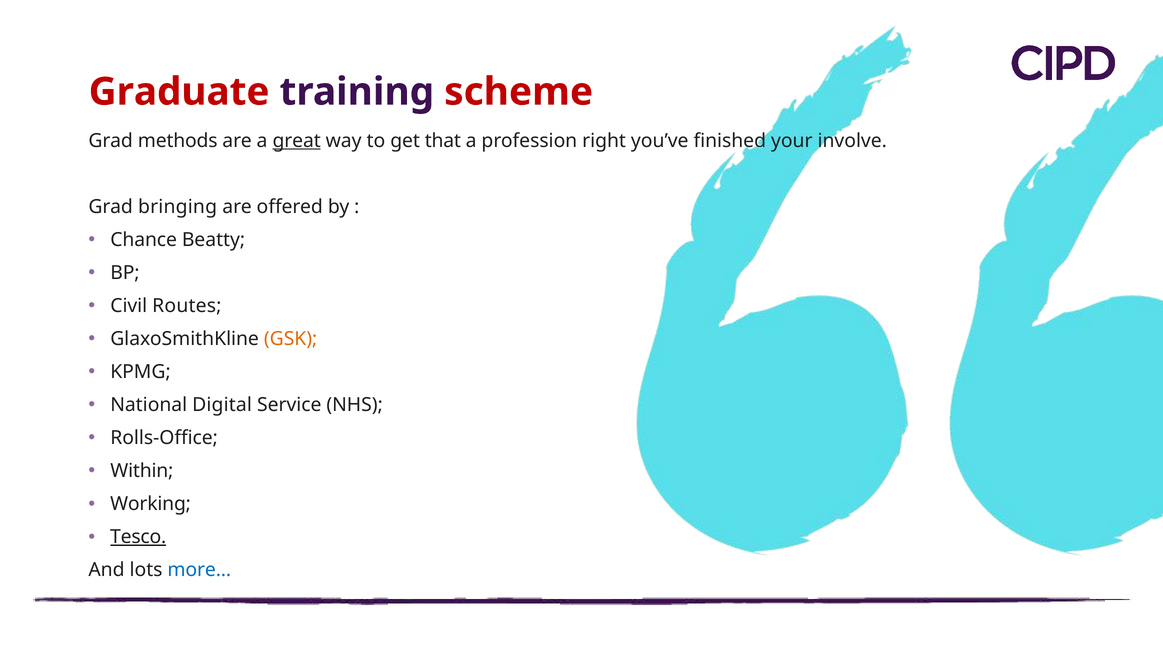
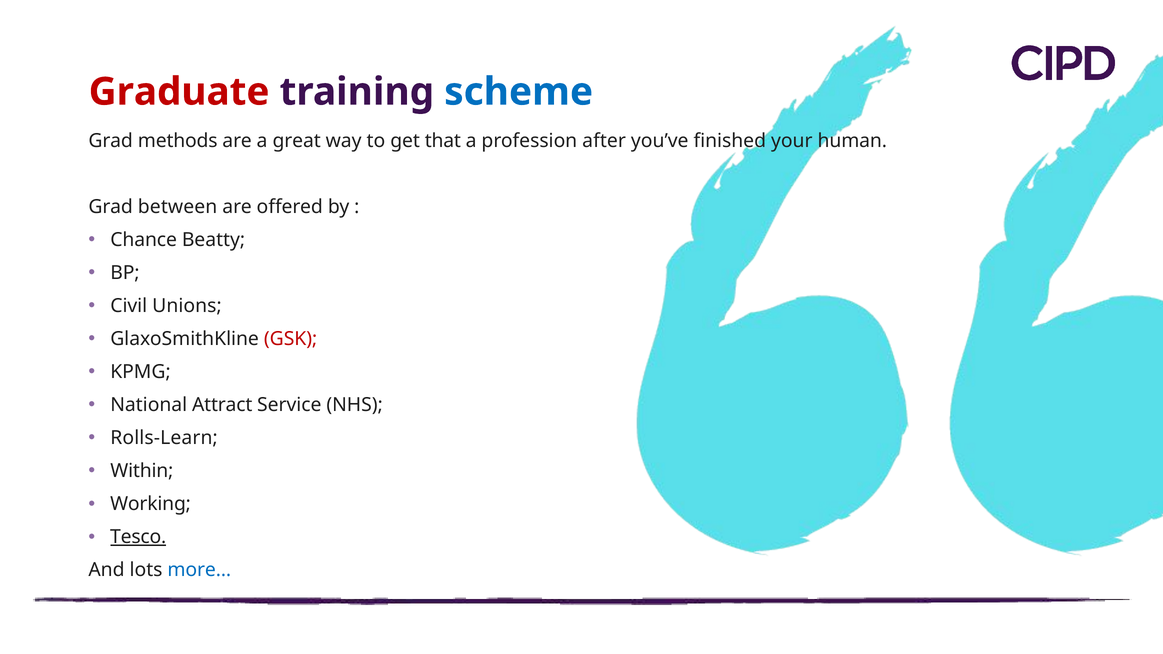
scheme colour: red -> blue (519, 92)
great underline: present -> none (297, 141)
right: right -> after (604, 141)
involve: involve -> human (852, 141)
bringing: bringing -> between (178, 207)
Routes: Routes -> Unions (187, 306)
GSK colour: orange -> red (291, 339)
Digital: Digital -> Attract (222, 405)
Rolls-Office: Rolls-Office -> Rolls-Learn (164, 438)
